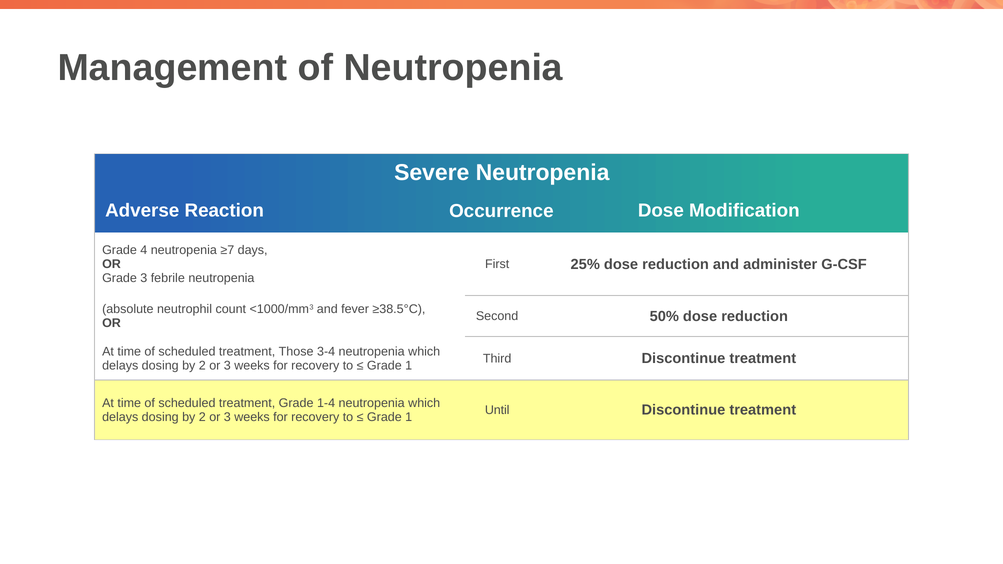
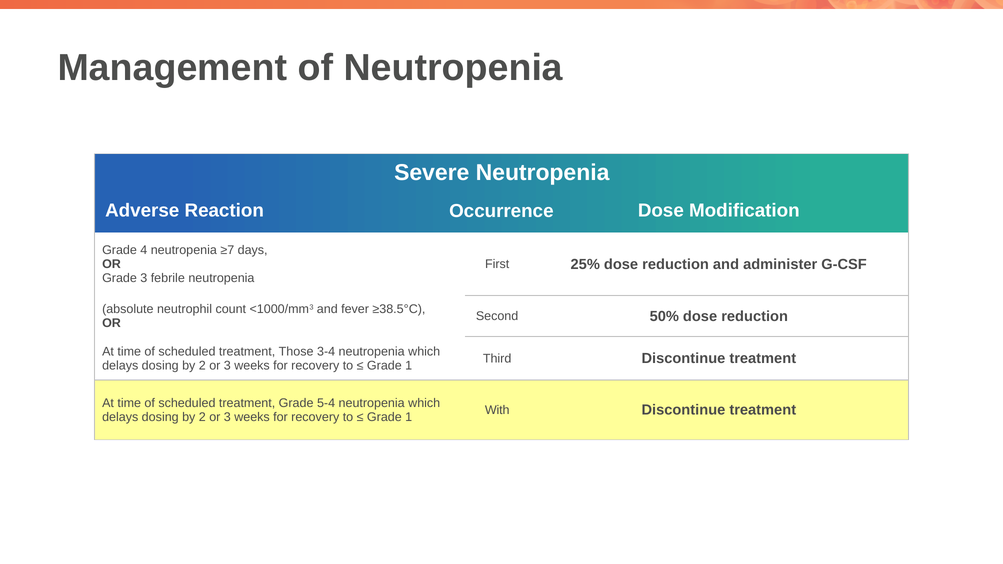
1-4: 1-4 -> 5-4 (326, 403)
Until: Until -> With (497, 410)
